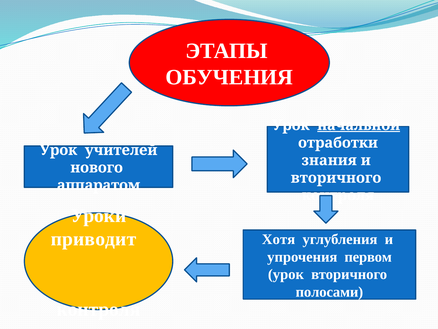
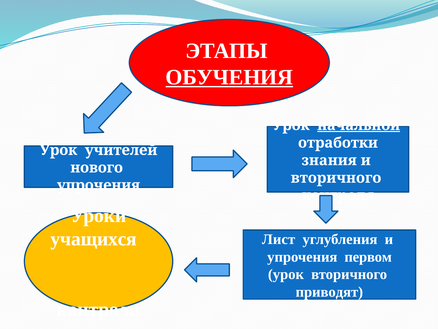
ОБУЧЕНИЯ underline: none -> present (229, 77)
аппаратом: аппаратом -> упрочения (99, 185)
приводит: приводит -> учащихся (94, 239)
Хотя: Хотя -> Лист (279, 239)
полосами: полосами -> приводят (329, 292)
